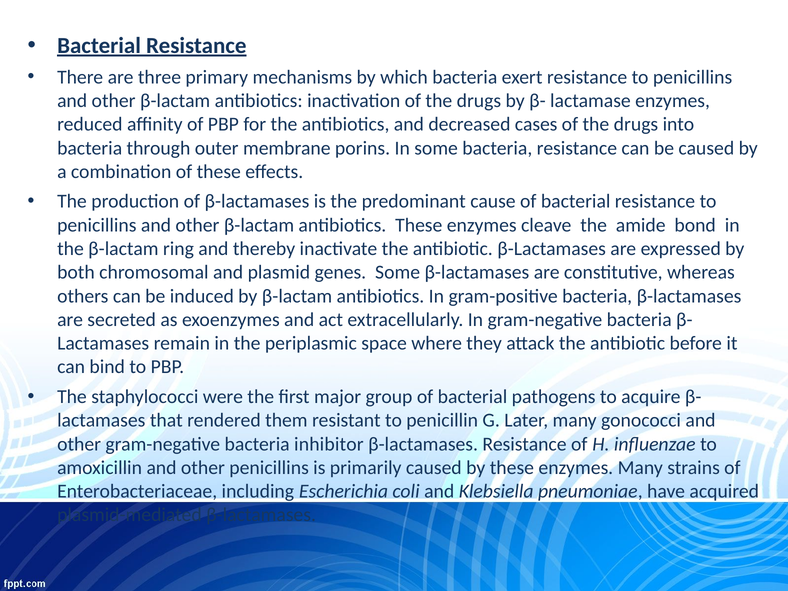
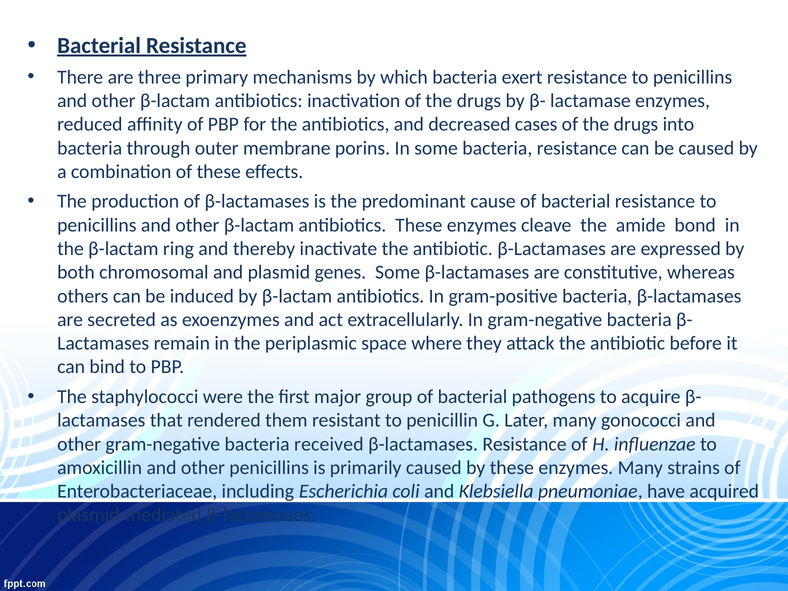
inhibitor: inhibitor -> received (329, 444)
